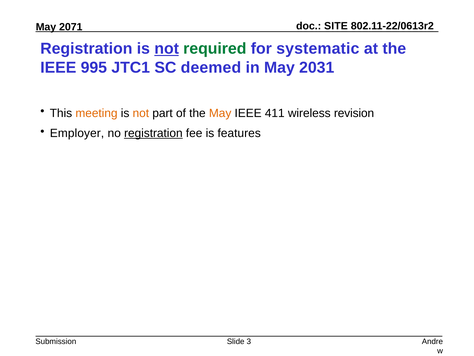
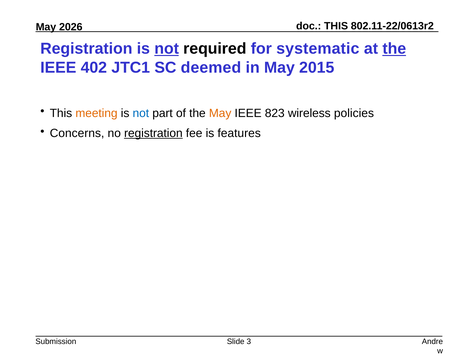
SITE: SITE -> THIS (336, 26)
2071: 2071 -> 2026 (71, 27)
required colour: green -> black (215, 49)
the underline: none -> present (394, 49)
995: 995 -> 402 (94, 67)
2031: 2031 -> 2015 (317, 67)
not colour: orange -> blue (141, 113)
411: 411 -> 823 (275, 113)
revision: revision -> policies (354, 113)
Employer: Employer -> Concerns (77, 133)
